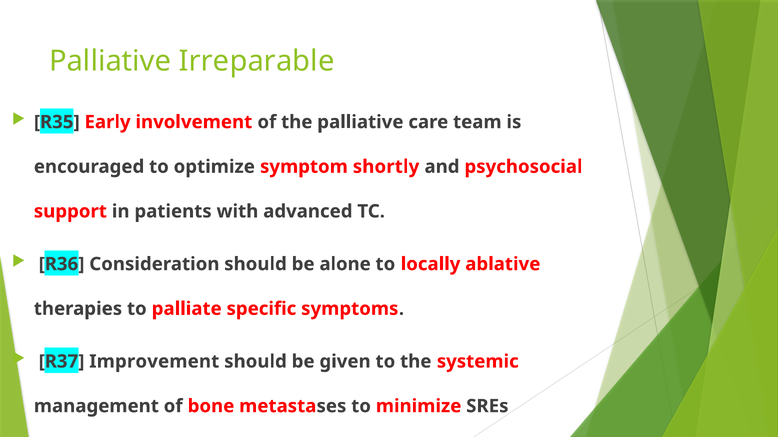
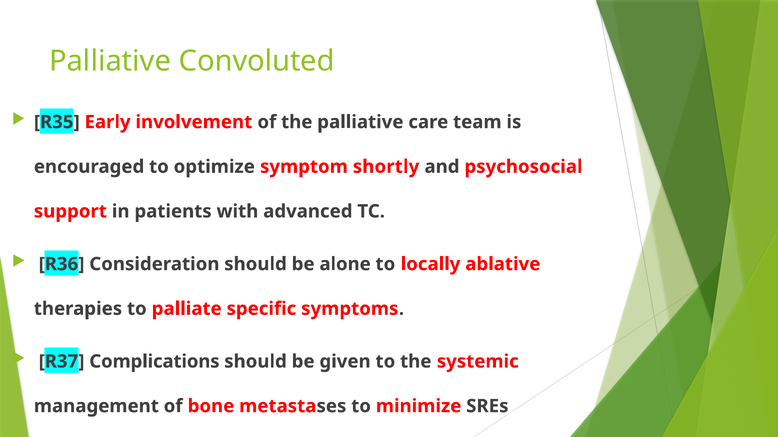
Irreparable: Irreparable -> Convoluted (257, 61)
Improvement: Improvement -> Complications (154, 362)
